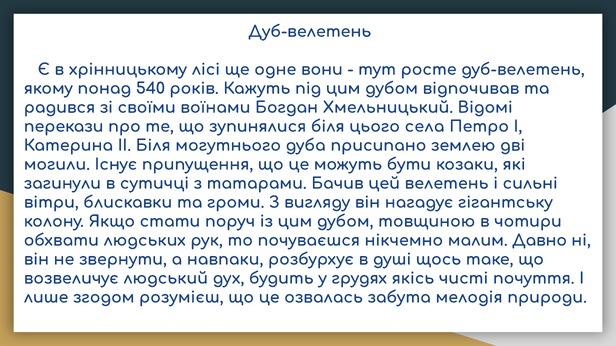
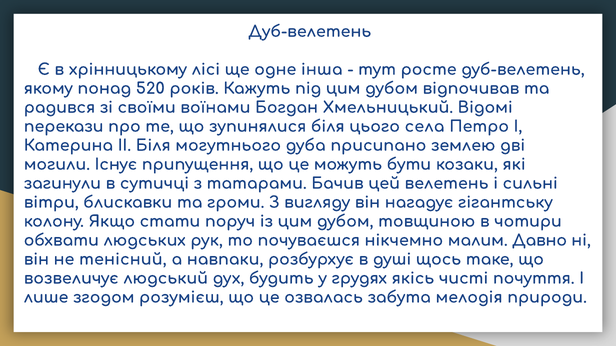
вони: вони -> інша (322, 70)
540: 540 -> 520 (150, 89)
звернути: звернути -> тенісний (123, 260)
